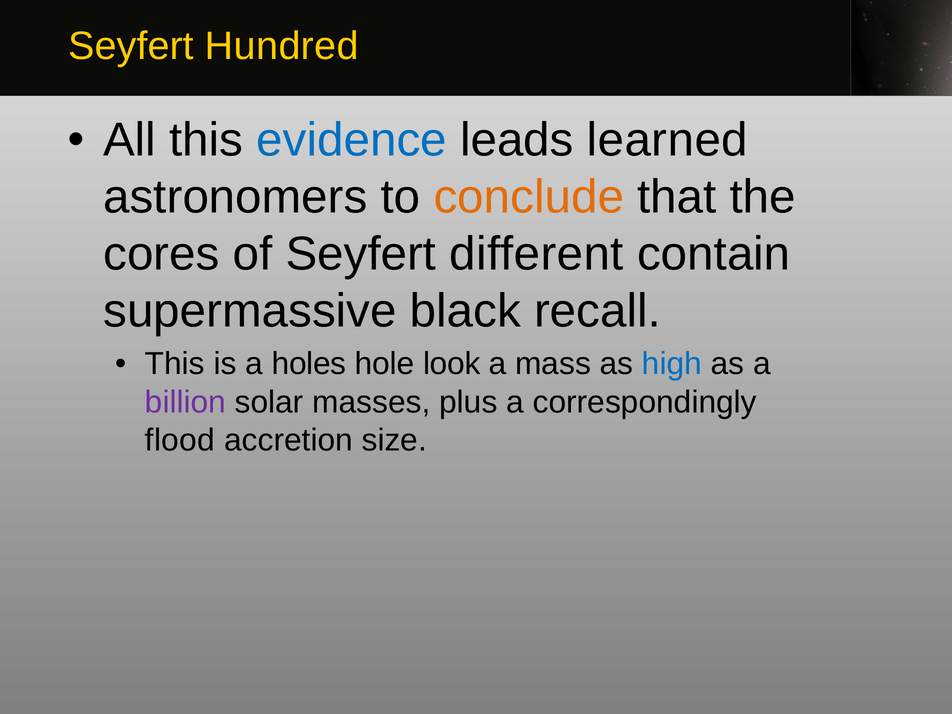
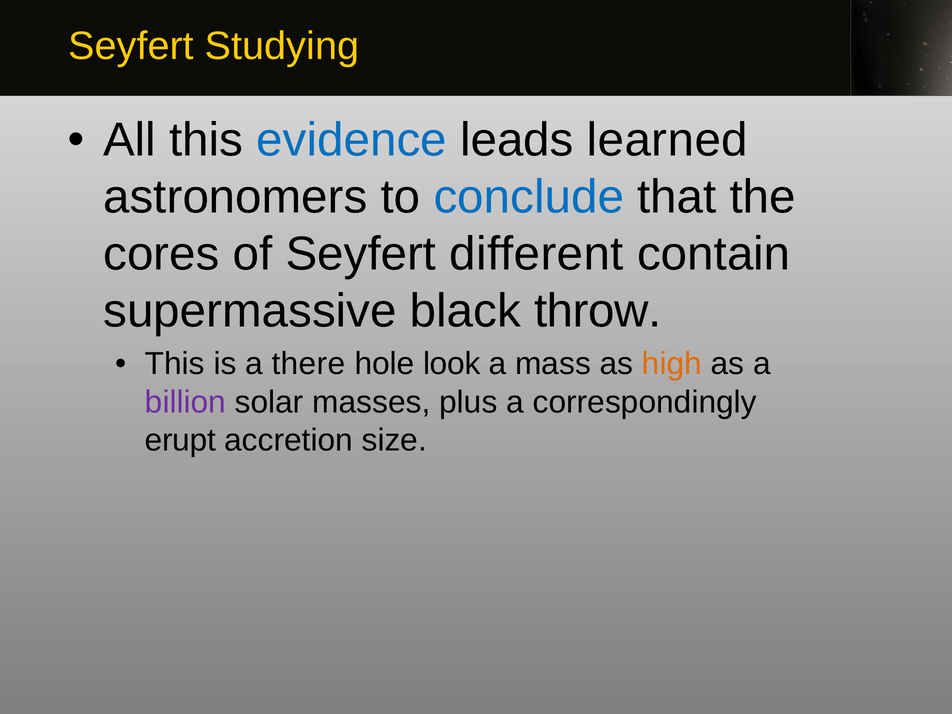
Hundred: Hundred -> Studying (282, 46)
conclude colour: orange -> blue (529, 197)
recall: recall -> throw (598, 311)
holes: holes -> there (309, 364)
high colour: blue -> orange (672, 364)
flood: flood -> erupt (180, 440)
